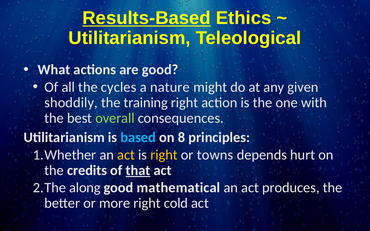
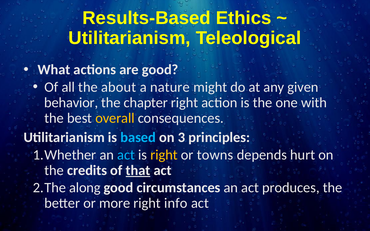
Results-Based underline: present -> none (147, 18)
cycles: cycles -> about (119, 87)
shoddily: shoddily -> behavior (71, 103)
training: training -> chapter (146, 103)
overall colour: light green -> yellow (115, 118)
8: 8 -> 3 (182, 138)
act colour: yellow -> light blue (126, 155)
mathematical: mathematical -> circumstances (179, 188)
cold: cold -> info (176, 203)
